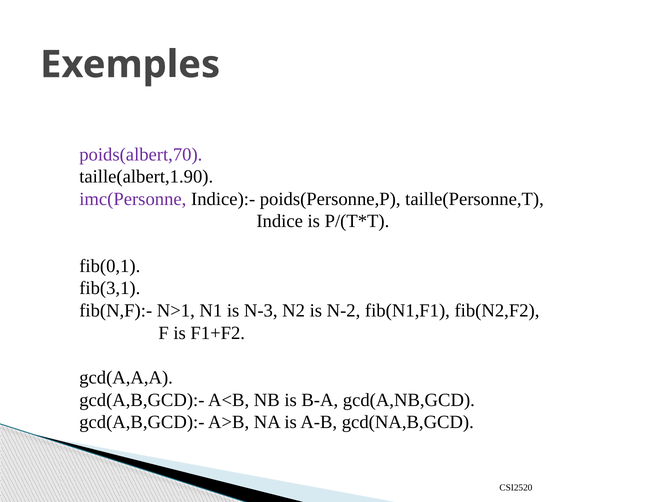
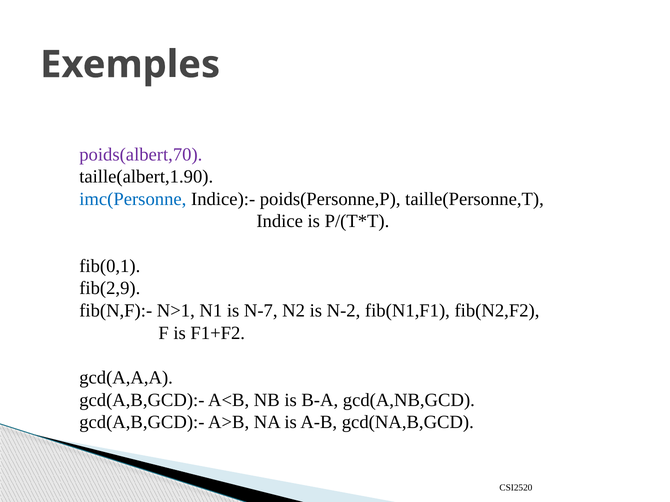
imc(Personne colour: purple -> blue (133, 199)
fib(3,1: fib(3,1 -> fib(2,9 (110, 289)
N-3: N-3 -> N-7 (261, 311)
